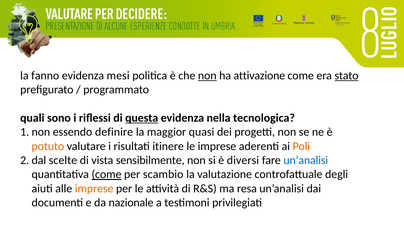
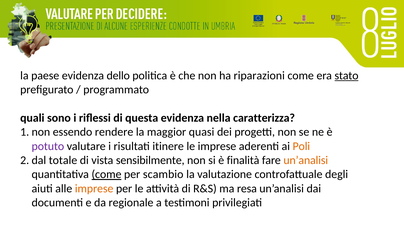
fanno: fanno -> paese (45, 76)
mesi: mesi -> dello (118, 76)
non underline: present -> none (207, 76)
attivazione: attivazione -> riparazioni (259, 76)
questa underline: present -> none (142, 118)
tecnologica: tecnologica -> caratterizza (264, 118)
definire: definire -> rendere (114, 132)
potuto colour: orange -> purple (48, 146)
scelte: scelte -> totale (63, 160)
diversi: diversi -> finalità (243, 160)
un’analisi colour: blue -> orange (306, 160)
nazionale: nazionale -> regionale (131, 203)
